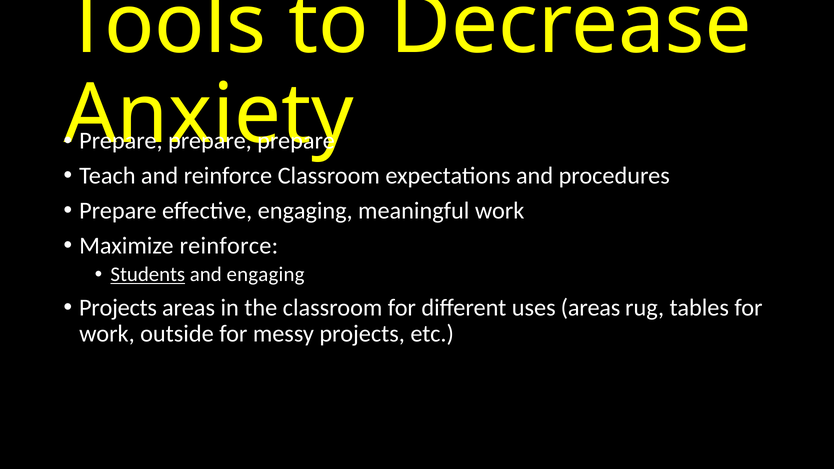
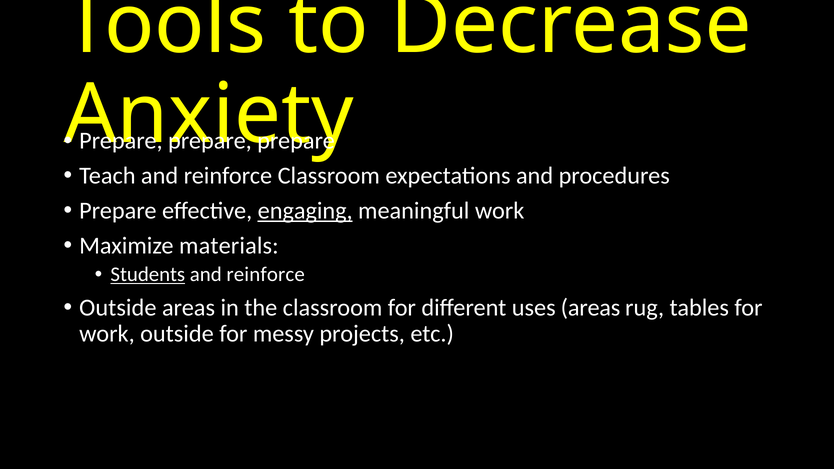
engaging underline: none -> present (305, 211)
Maximize reinforce: reinforce -> materials (229, 246)
engaging: engaging -> reinforce (266, 275)
Projects: Projects -> Outside (118, 308)
